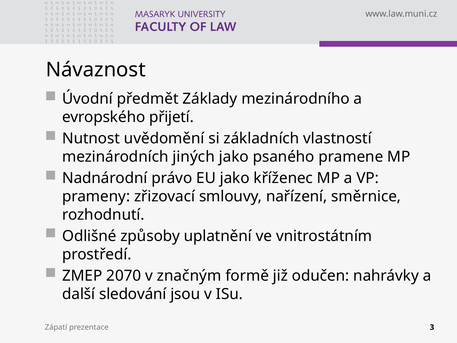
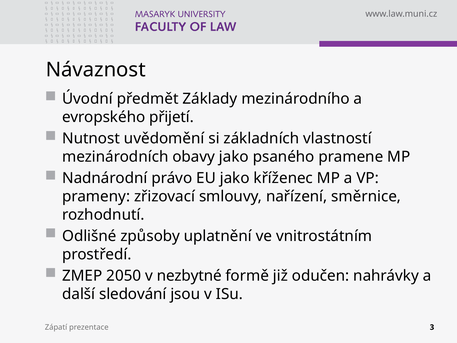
jiných: jiných -> obavy (194, 157)
2070: 2070 -> 2050 (124, 276)
značným: značným -> nezbytné (189, 276)
